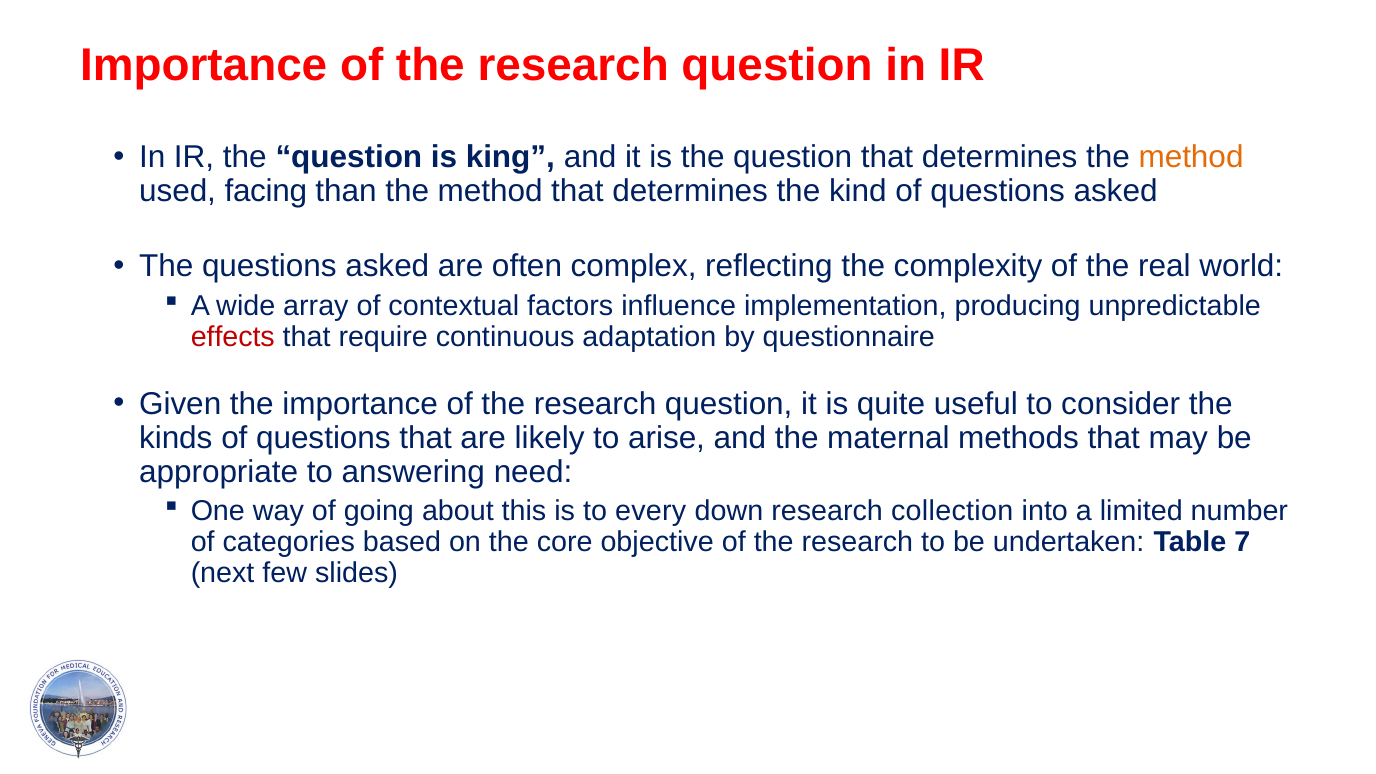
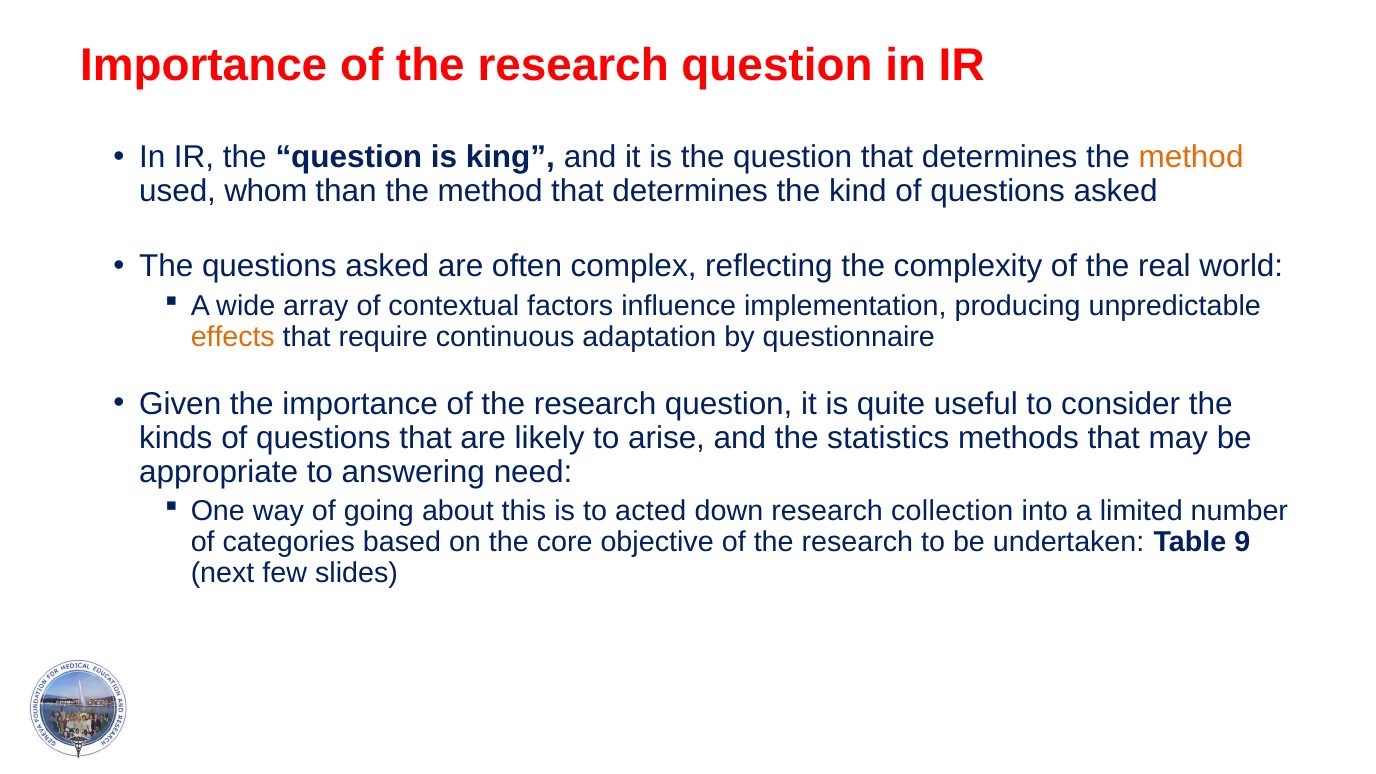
facing: facing -> whom (266, 191)
effects colour: red -> orange (233, 337)
maternal: maternal -> statistics (888, 438)
every: every -> acted (651, 511)
7: 7 -> 9 (1242, 542)
